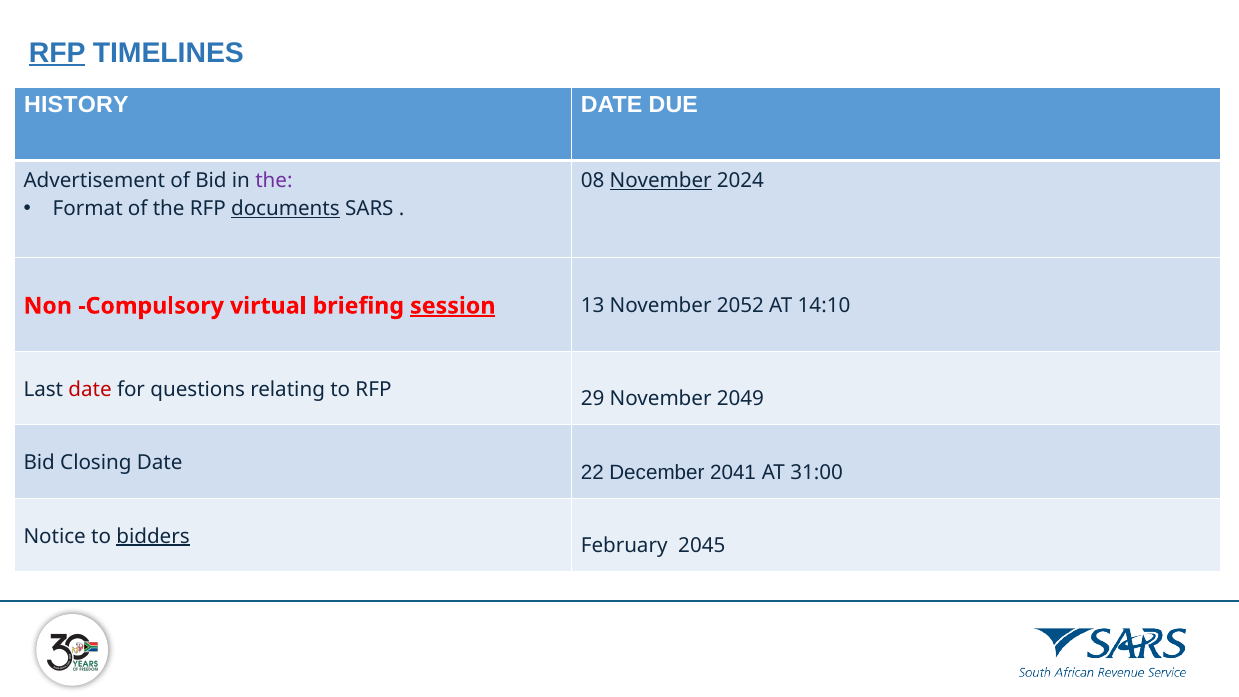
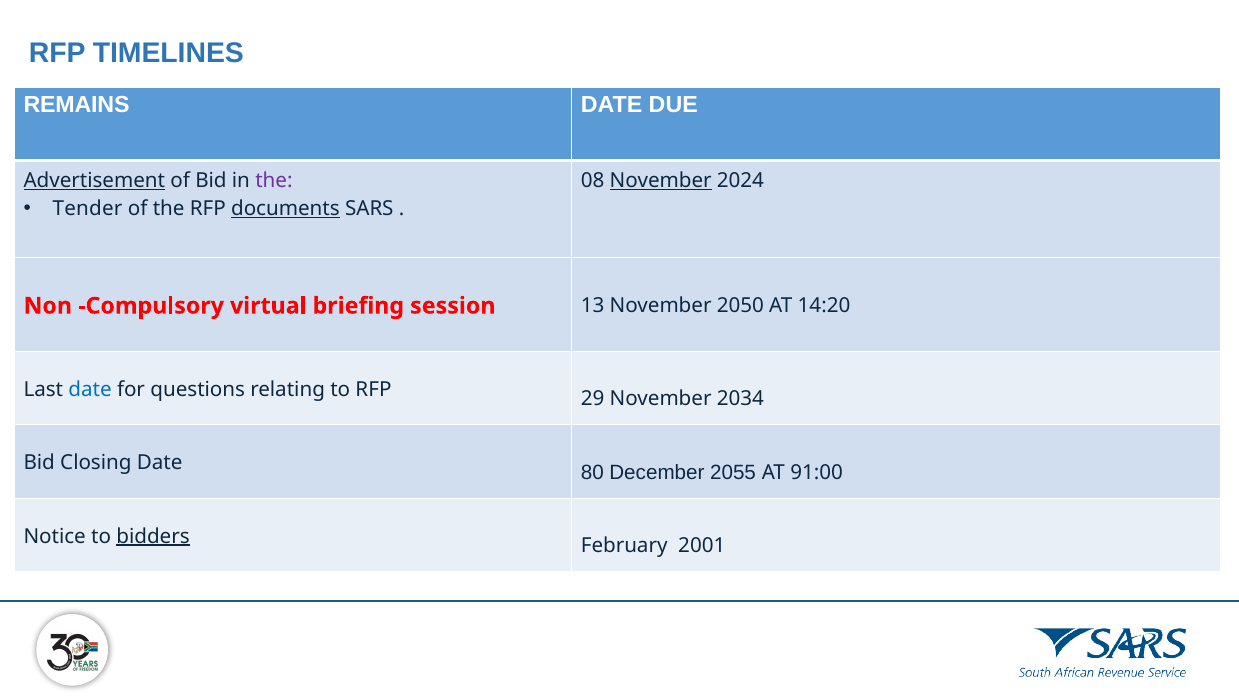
RFP underline: present -> none (57, 53)
HISTORY: HISTORY -> REMAINS (77, 105)
Advertisement underline: none -> present (94, 181)
Format: Format -> Tender (88, 209)
session underline: present -> none (453, 306)
2052: 2052 -> 2050 (740, 306)
14:10: 14:10 -> 14:20 (824, 306)
date colour: red -> blue (90, 389)
2049: 2049 -> 2034 (740, 399)
22: 22 -> 80 (592, 473)
2041: 2041 -> 2055 (733, 473)
31:00: 31:00 -> 91:00 (817, 473)
2045: 2045 -> 2001 (702, 546)
